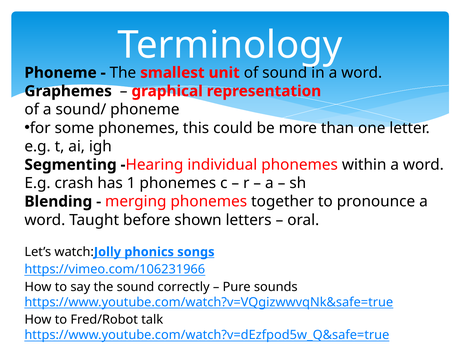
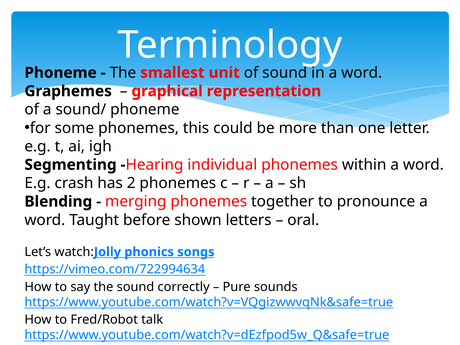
1: 1 -> 2 (131, 183)
https://vimeo.com/106231966: https://vimeo.com/106231966 -> https://vimeo.com/722994634 (115, 269)
